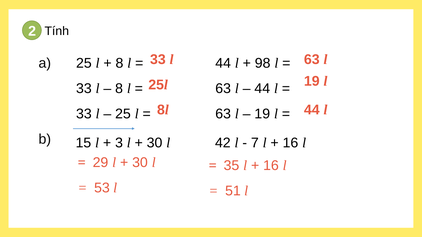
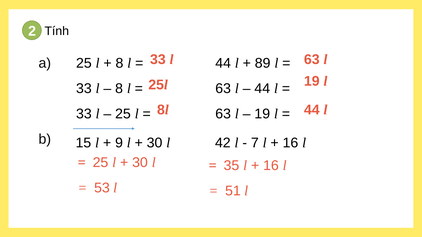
98: 98 -> 89 (263, 63)
3: 3 -> 9 (119, 143)
29: 29 -> 25 (100, 163)
